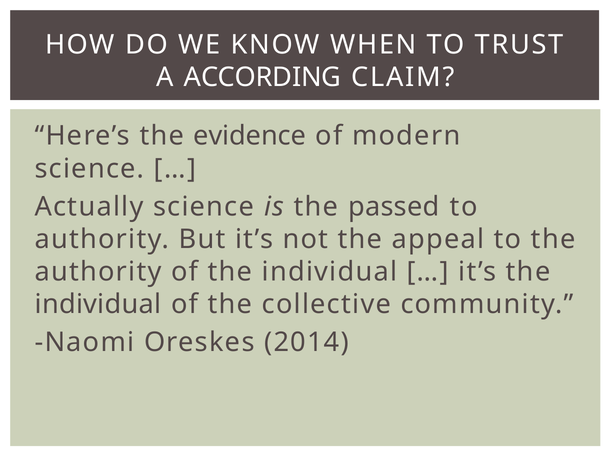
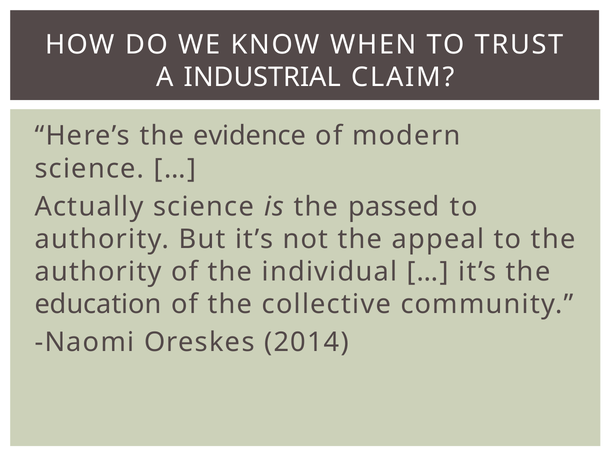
ACCORDING: ACCORDING -> INDUSTRIAL (262, 77)
individual: individual -> education (98, 305)
